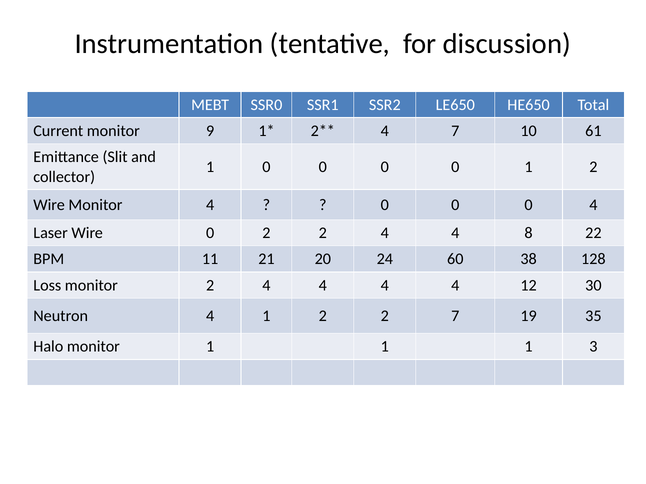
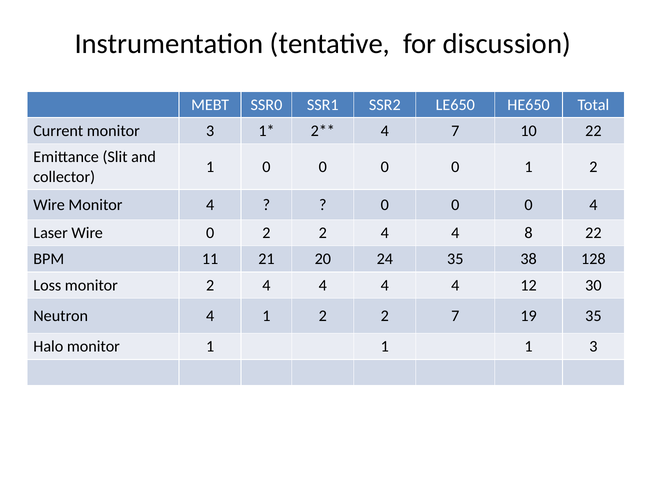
monitor 9: 9 -> 3 (210, 131)
10 61: 61 -> 22 (593, 131)
24 60: 60 -> 35 (455, 259)
